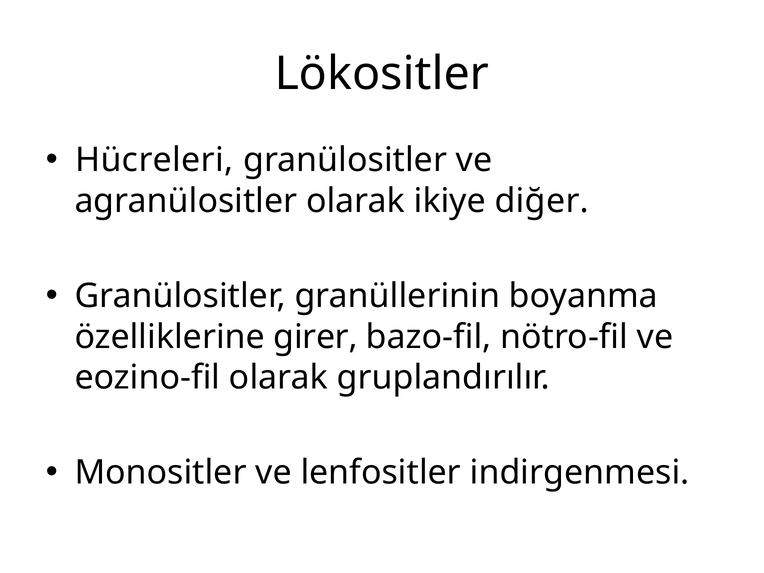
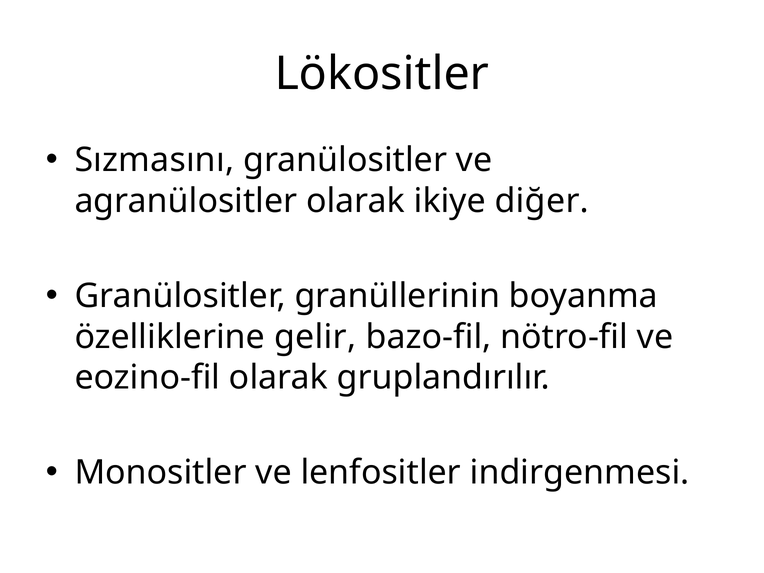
Hücreleri: Hücreleri -> Sızmasını (154, 160)
girer: girer -> gelir (315, 337)
